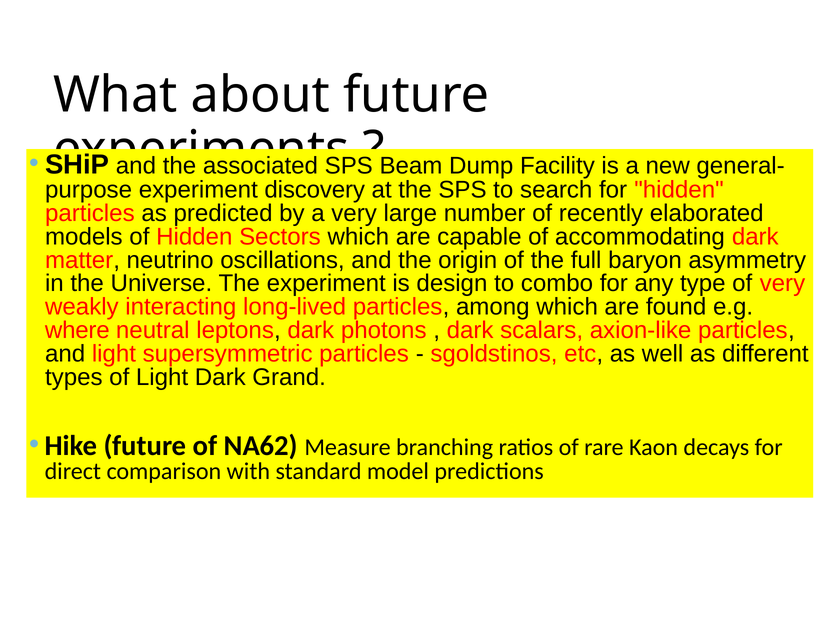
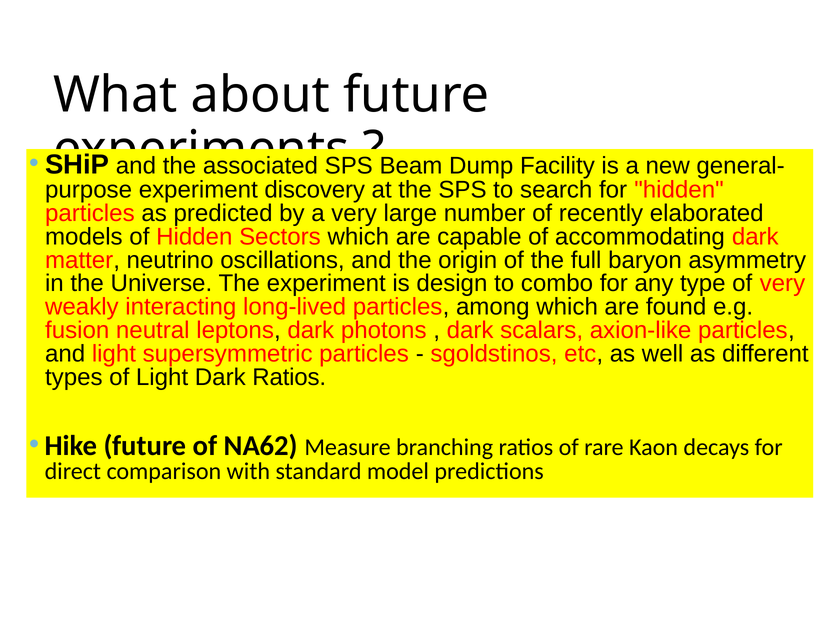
where: where -> fusion (77, 330)
Dark Grand: Grand -> Ratios (289, 377)
